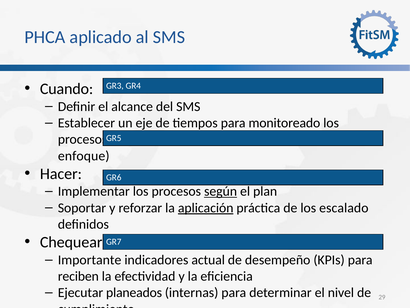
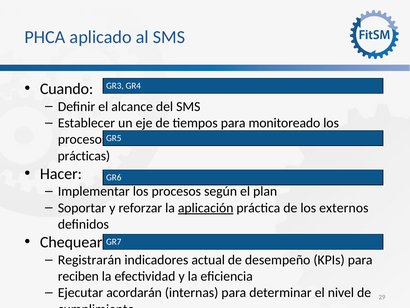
enfoque: enfoque -> prácticas (84, 156)
según underline: present -> none (221, 191)
escalado: escalado -> externos (344, 208)
Importante: Importante -> Registrarán (90, 259)
planeados: planeados -> acordarán (134, 292)
